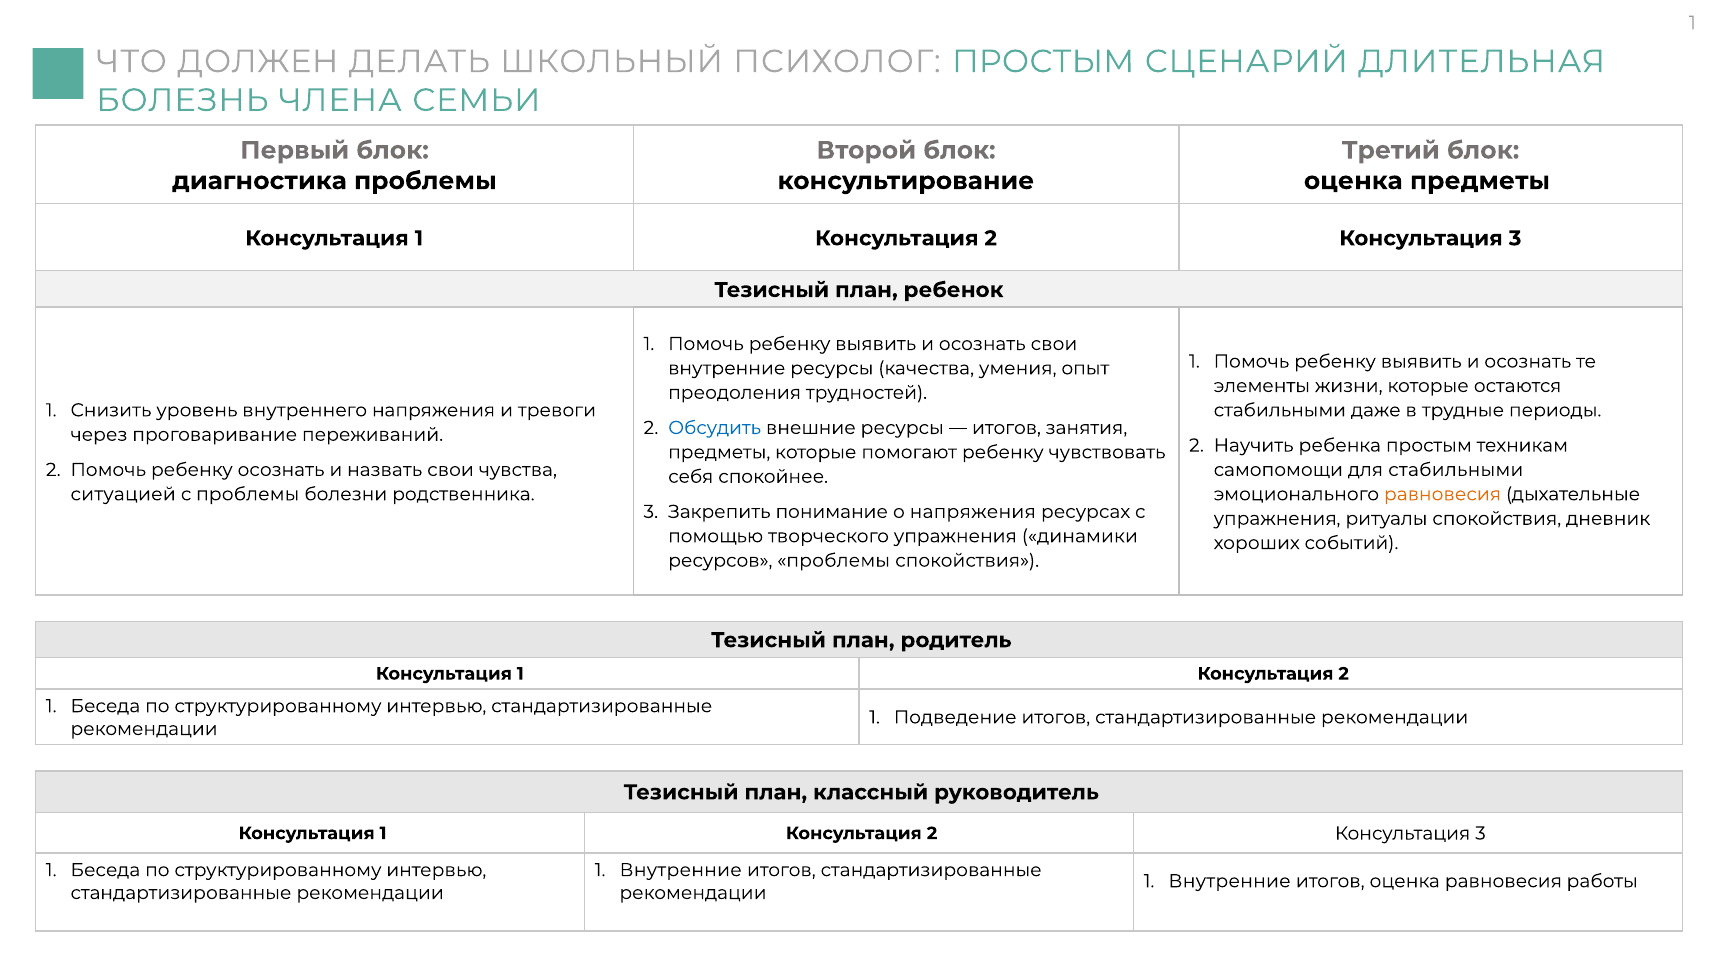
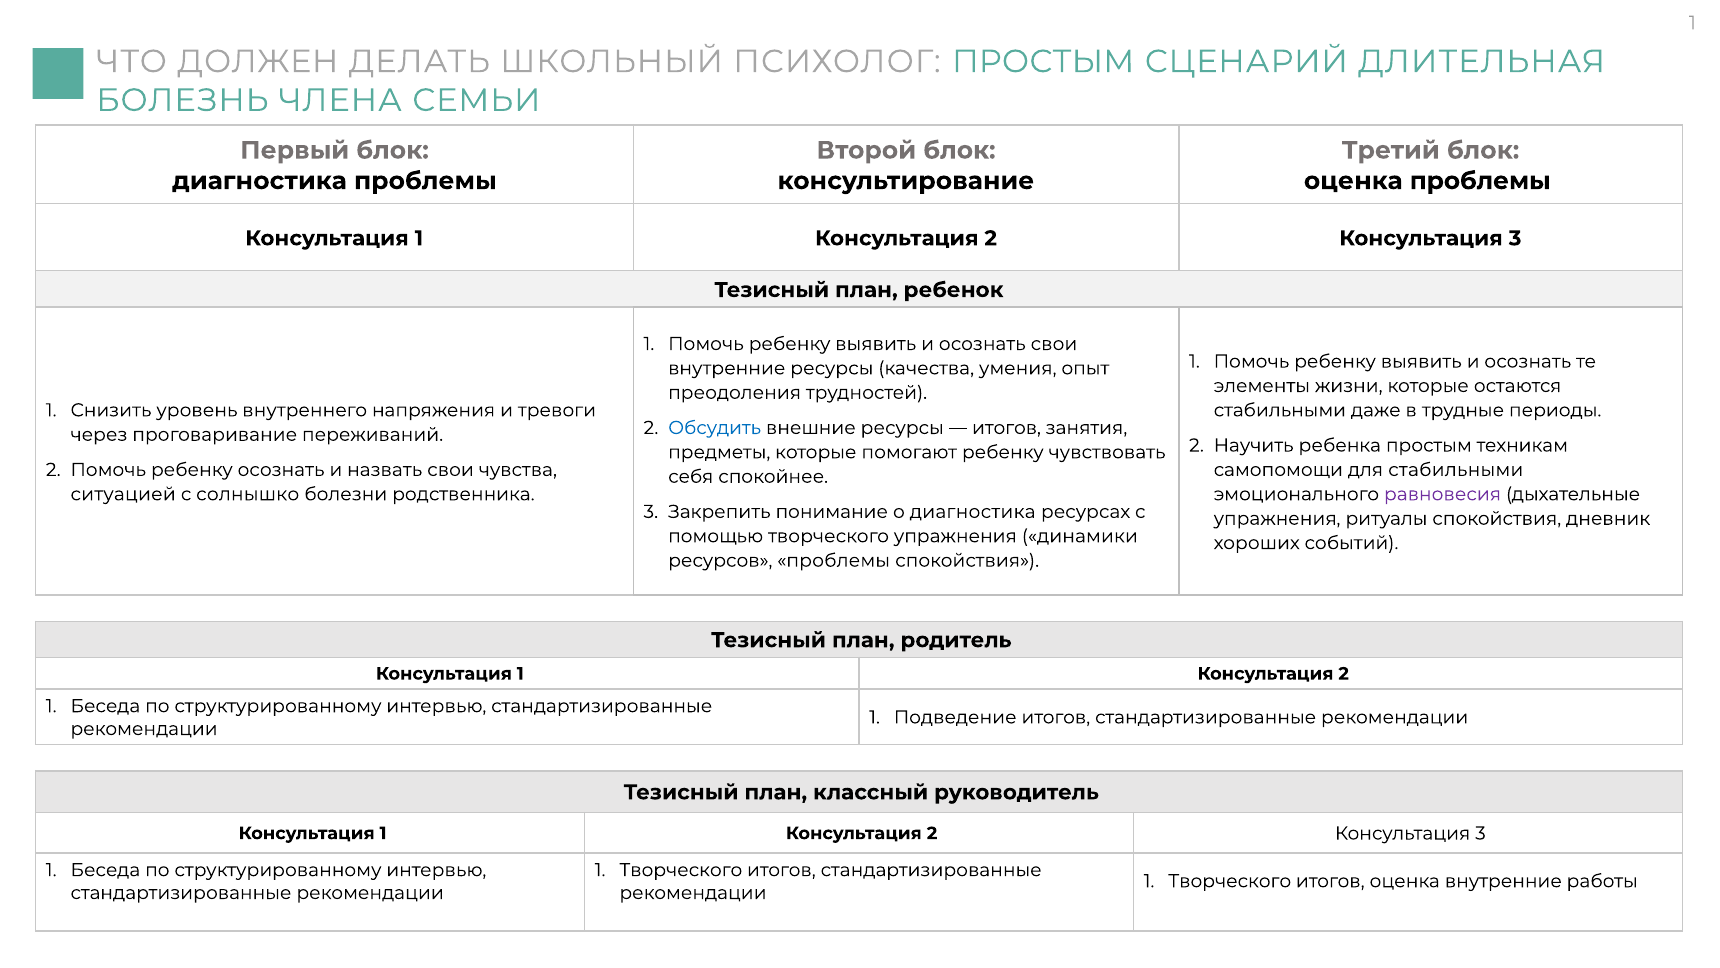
оценка предметы: предметы -> проблемы (1480, 181)
с проблемы: проблемы -> солнышко (248, 494)
равновесия colour: orange -> purple (1442, 494)
о напряжения: напряжения -> диагностика (973, 511)
Внутренние: Внутренние -> Творческого (681, 870)
Внутренние: Внутренние -> Творческого (1230, 881)
оценка равновесия: равновесия -> внутренние (1503, 881)
